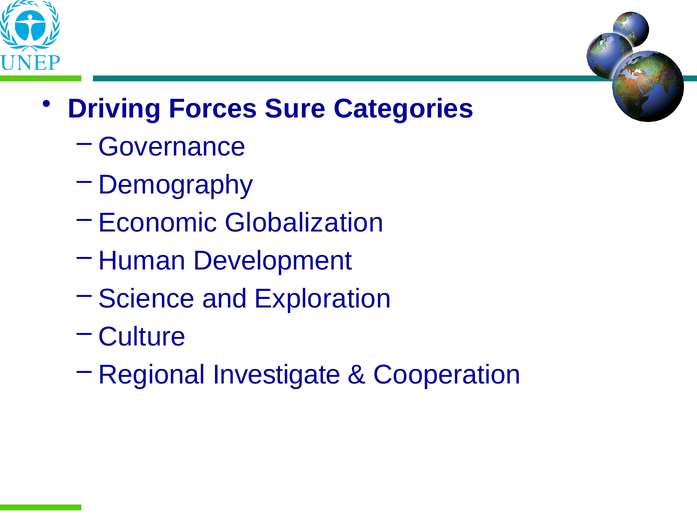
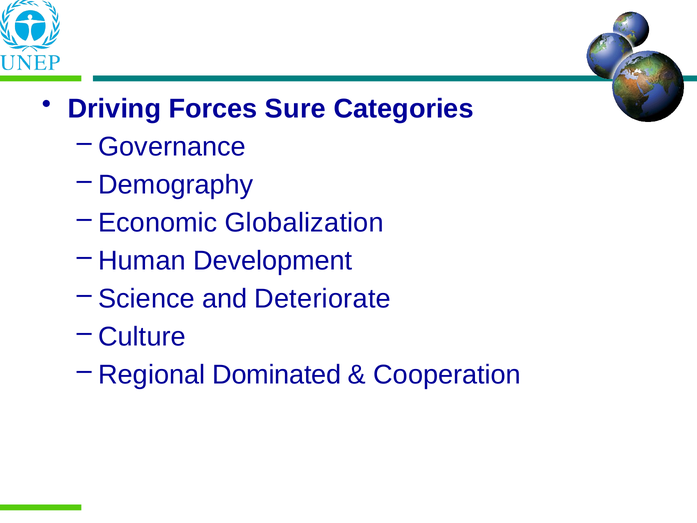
Exploration: Exploration -> Deteriorate (323, 299)
Investigate: Investigate -> Dominated (277, 375)
